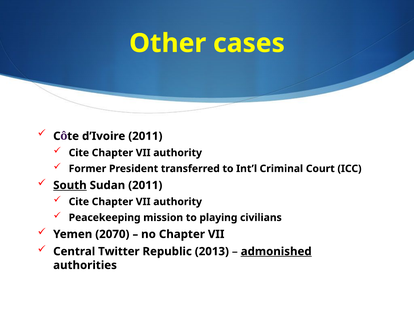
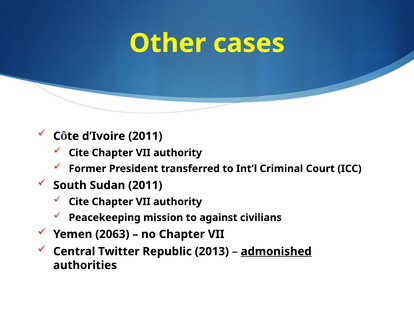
South underline: present -> none (70, 186)
playing: playing -> against (218, 218)
2070: 2070 -> 2063 (112, 235)
